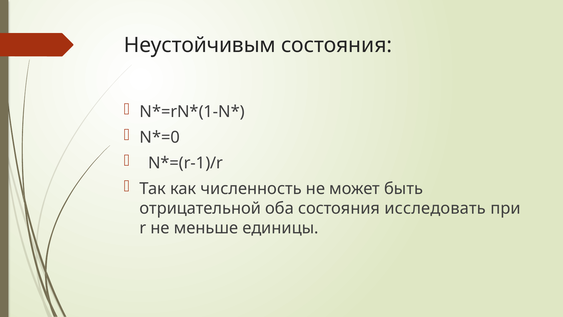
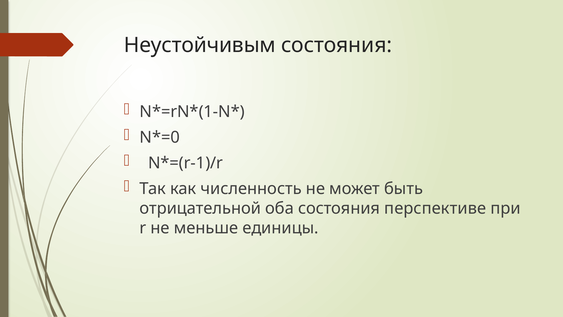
исследовать: исследовать -> перспективе (435, 208)
